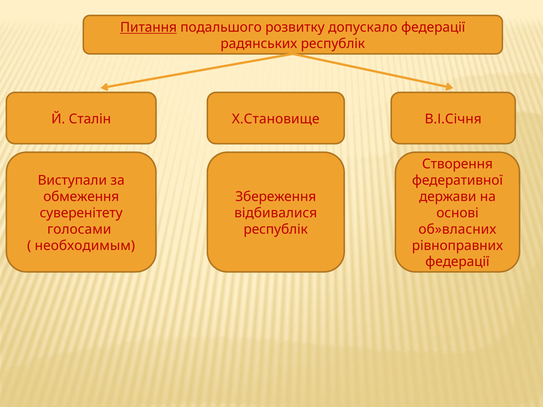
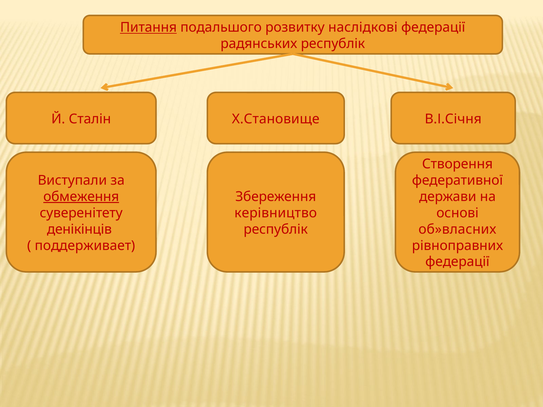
допускало: допускало -> наслідкові (363, 27)
обмеження underline: none -> present (81, 197)
відбивалися: відбивалися -> керівництво (276, 213)
голосами: голосами -> денікінців (79, 229)
необходимым: необходимым -> поддерживает (85, 246)
